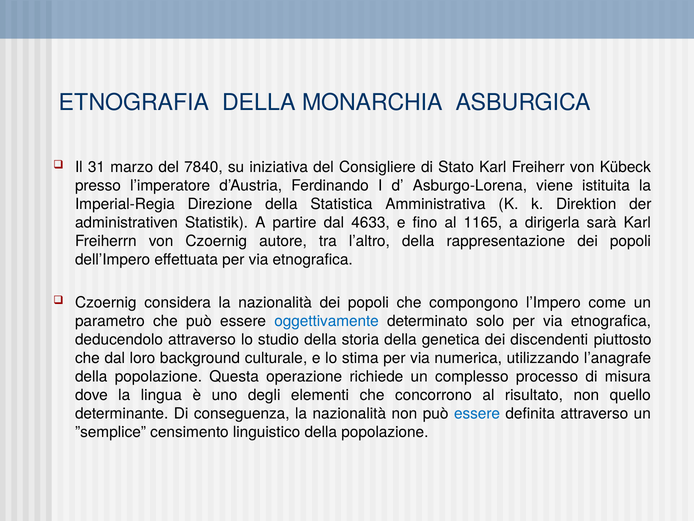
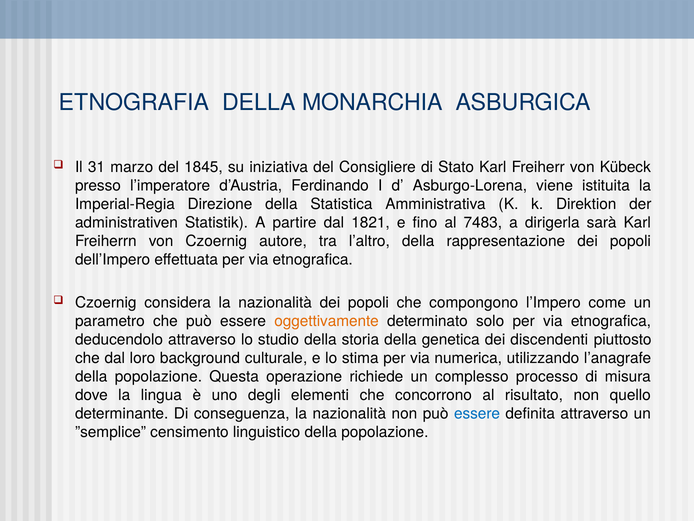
7840: 7840 -> 1845 (203, 167)
4633: 4633 -> 1821 (371, 222)
1165: 1165 -> 7483 (483, 222)
oggettivamente colour: blue -> orange (327, 321)
